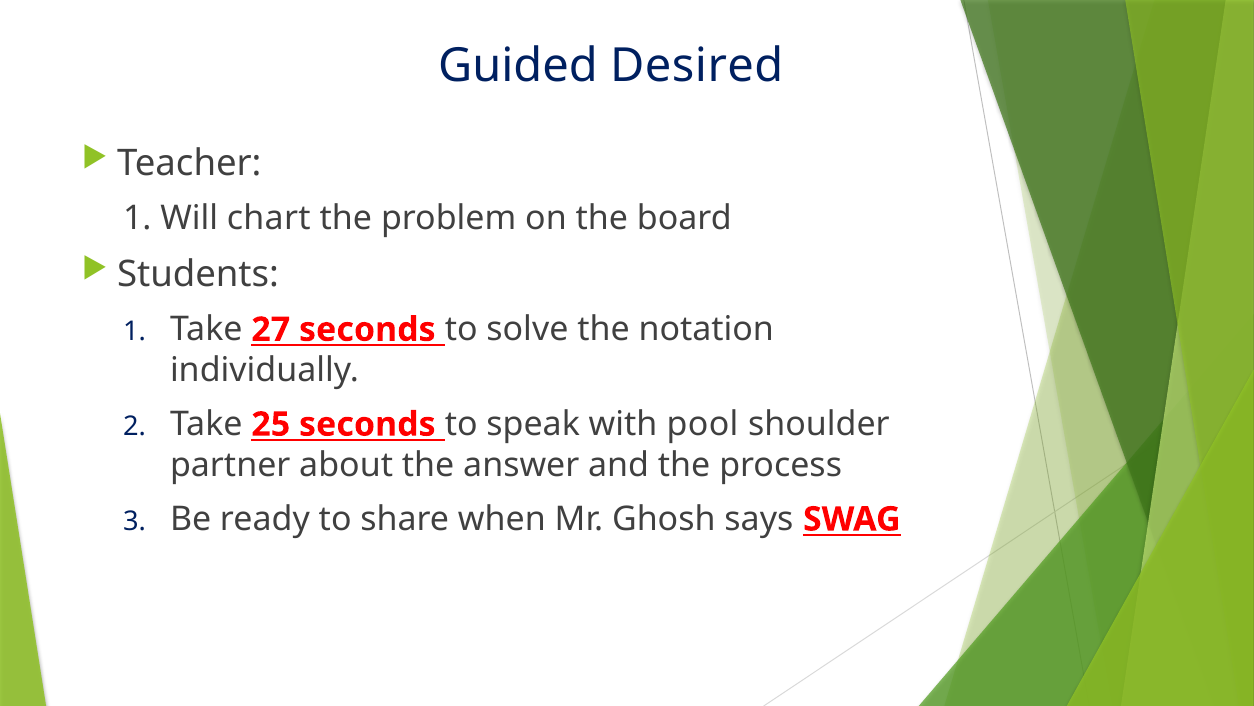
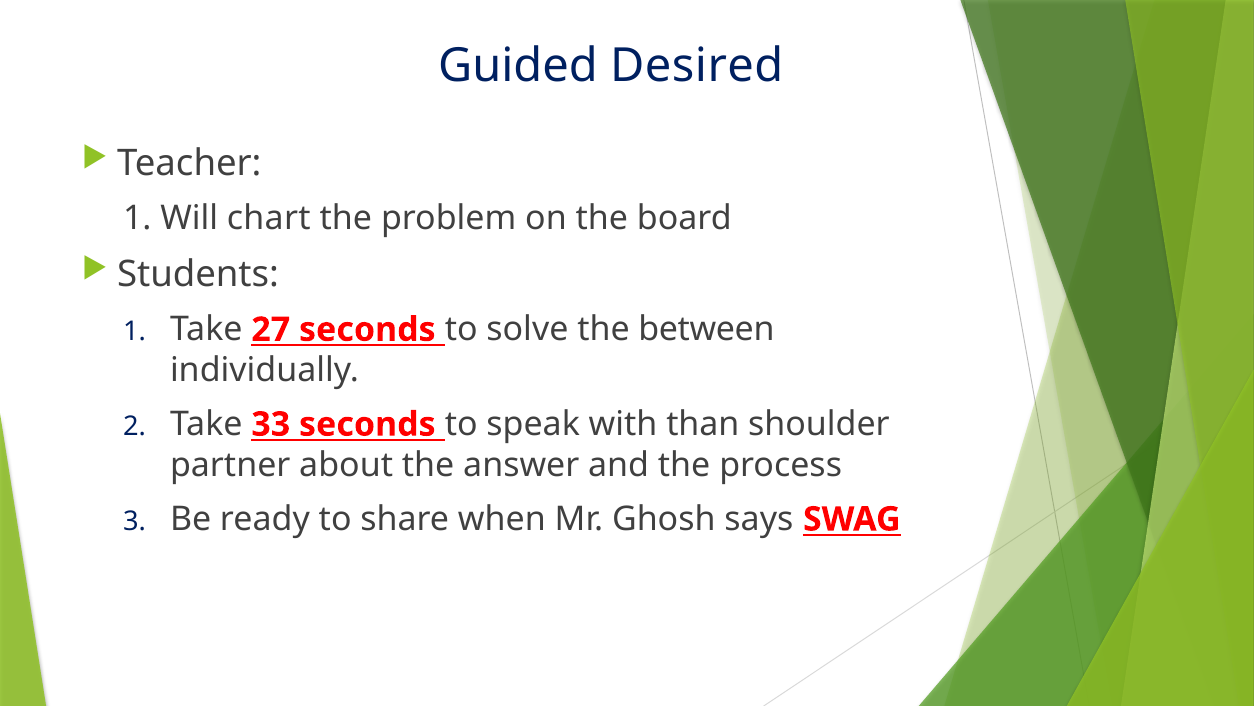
notation: notation -> between (706, 329)
25: 25 -> 33 (271, 424)
pool: pool -> than (703, 424)
